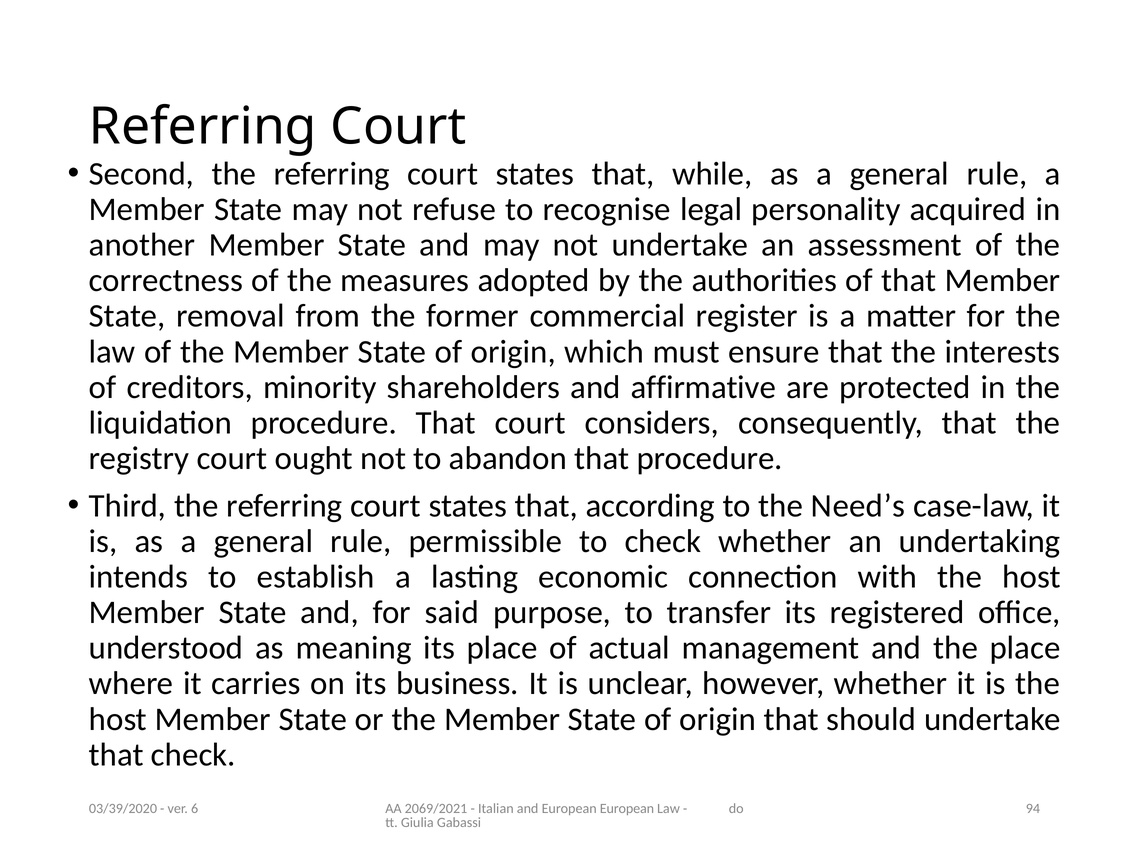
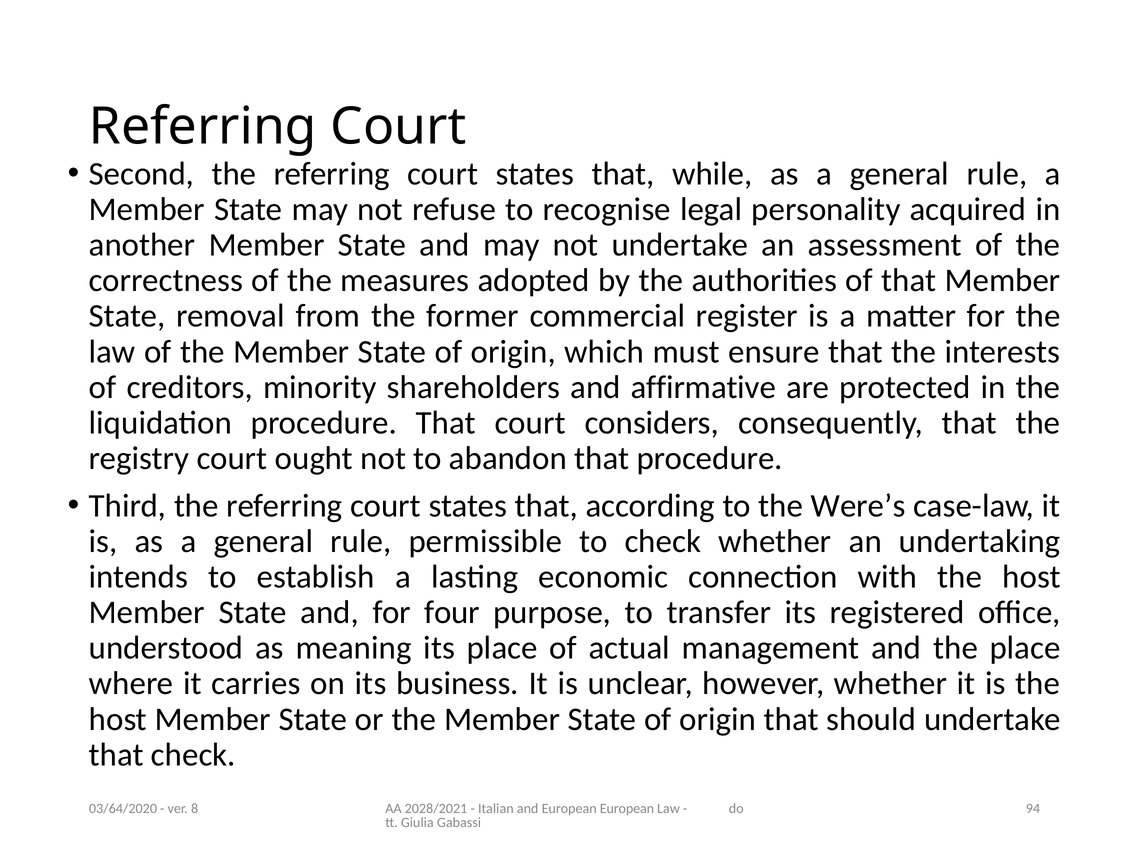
Need’s: Need’s -> Were’s (858, 506)
said: said -> four (452, 612)
2069/2021: 2069/2021 -> 2028/2021 (436, 808)
03/39/2020: 03/39/2020 -> 03/64/2020 (123, 808)
6: 6 -> 8 (195, 808)
